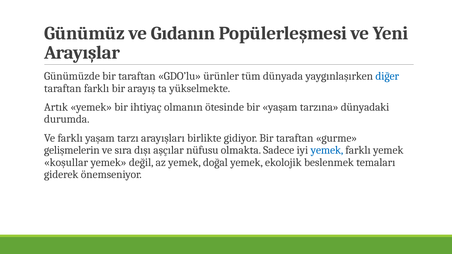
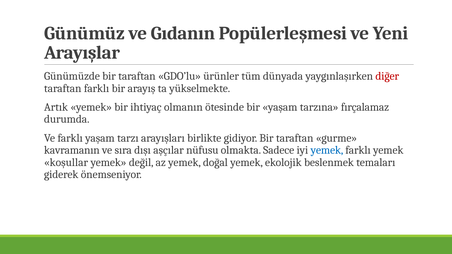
diğer colour: blue -> red (387, 76)
dünyadaki: dünyadaki -> fırçalamaz (365, 107)
gelişmelerin: gelişmelerin -> kavramanın (72, 150)
